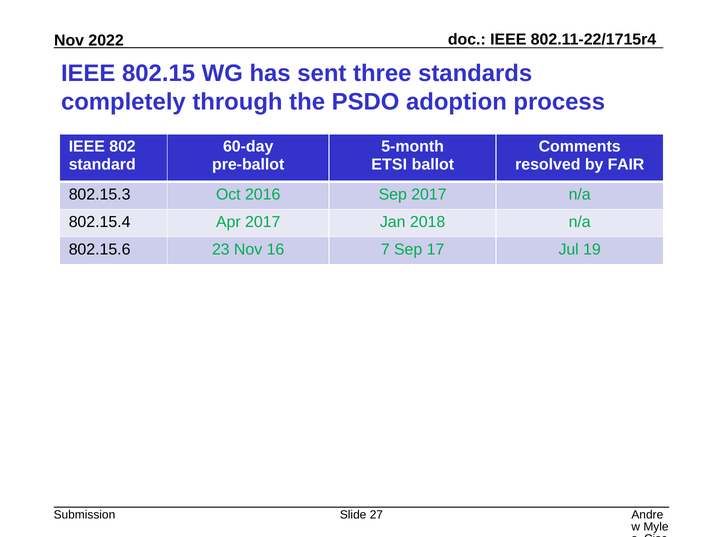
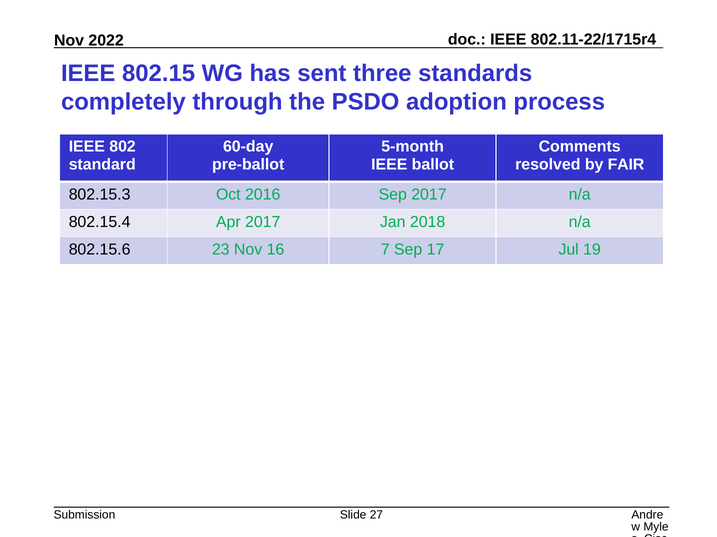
ETSI: ETSI -> IEEE (389, 165)
